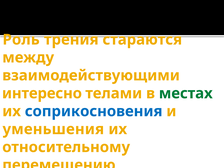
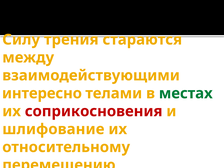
Роль: Роль -> Силу (21, 40)
соприкосновения colour: blue -> red (94, 111)
уменьшения: уменьшения -> шлифование (53, 129)
